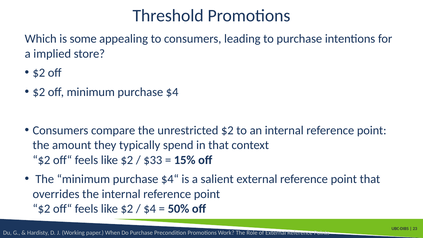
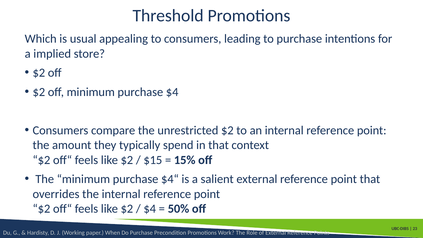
some: some -> usual (83, 39)
$33: $33 -> $15 (153, 160)
